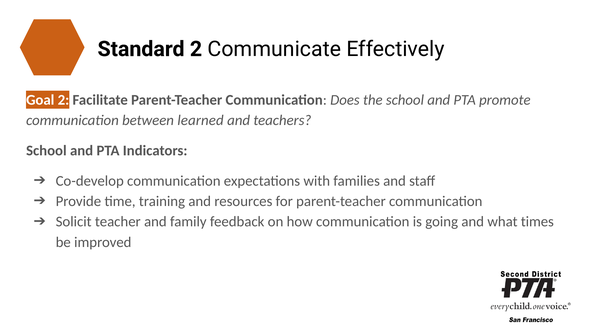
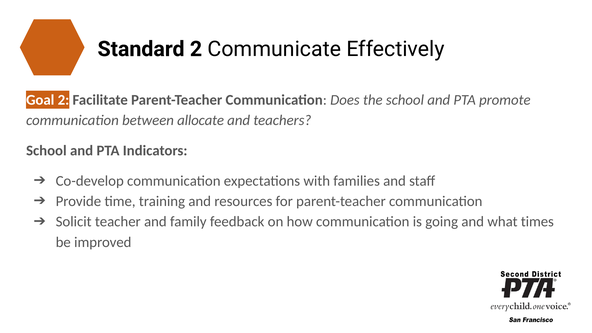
learned: learned -> allocate (201, 120)
